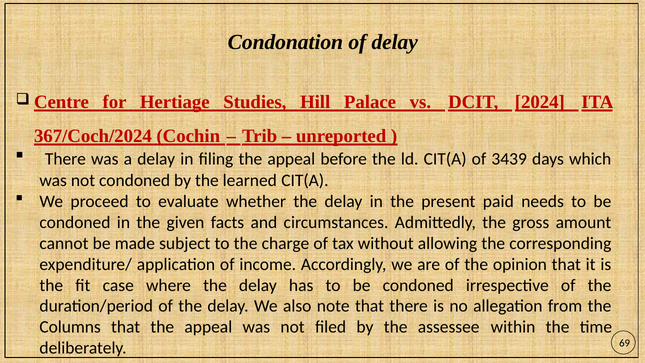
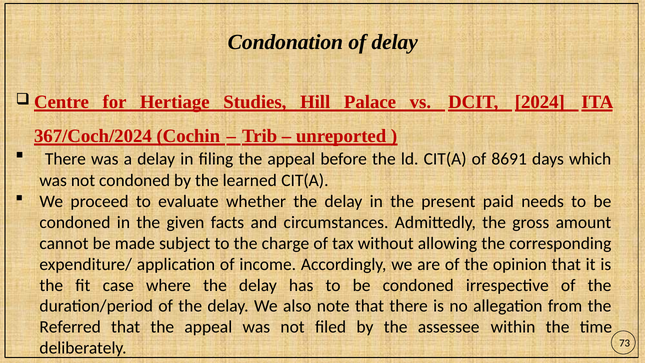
3439: 3439 -> 8691 (509, 159)
Columns: Columns -> Referred (70, 327)
69: 69 -> 73 (625, 343)
